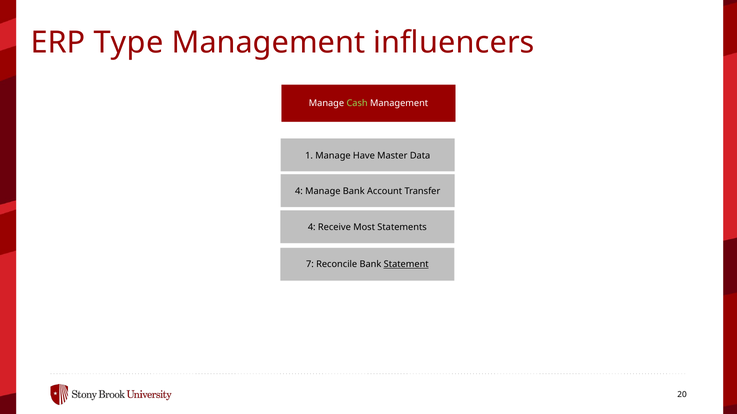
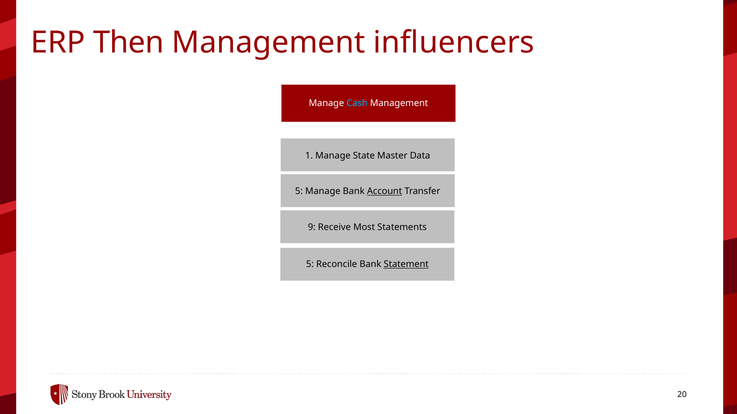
Type: Type -> Then (129, 43)
Cash colour: light green -> light blue (357, 104)
Have: Have -> State (364, 156)
4: 4 -> 5 (299, 192)
Account underline: none -> present (385, 192)
4: 4 -> 9 (312, 227)
7: 7 -> 5 (310, 265)
